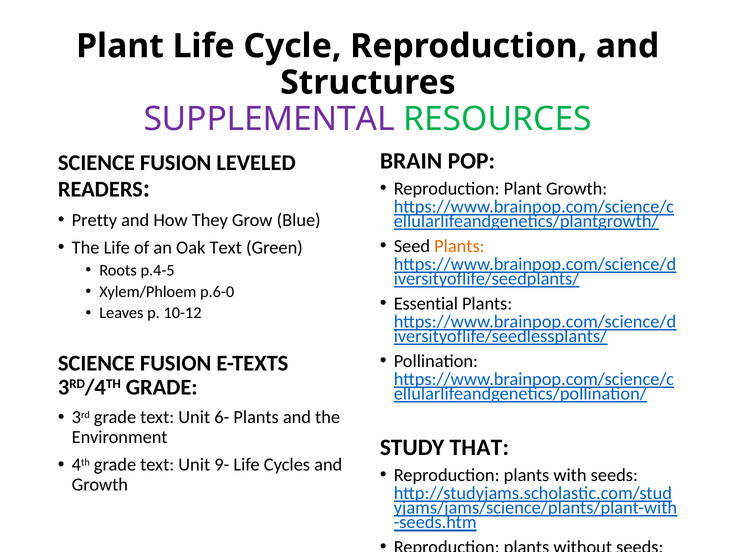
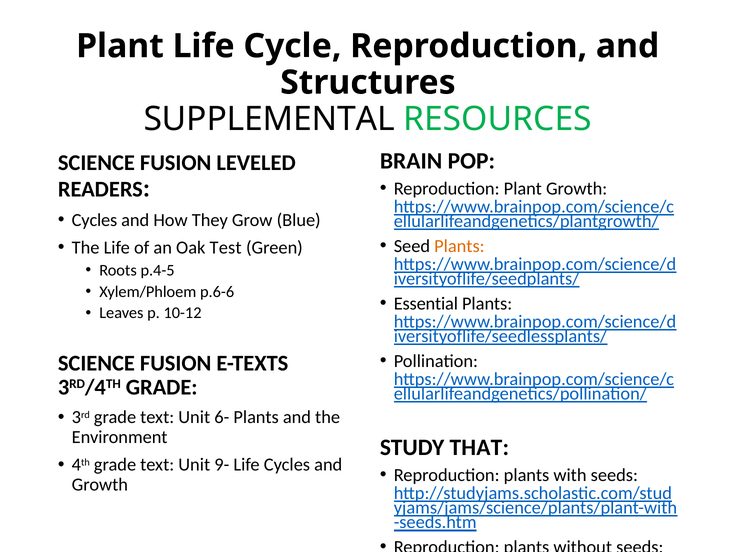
SUPPLEMENTAL colour: purple -> black (269, 119)
Pretty: Pretty -> Cycles (95, 220)
Oak Text: Text -> Test (226, 248)
p.6-0: p.6-0 -> p.6-6 (217, 292)
